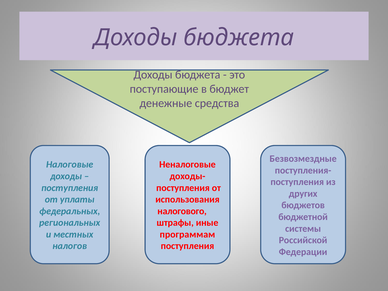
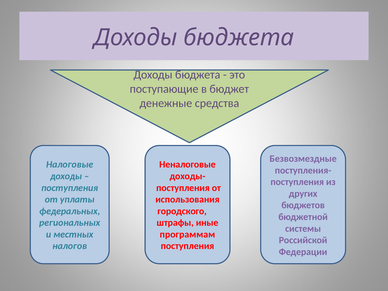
налогового: налогового -> городского (182, 211)
